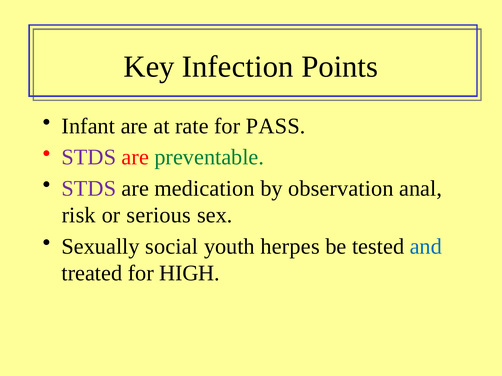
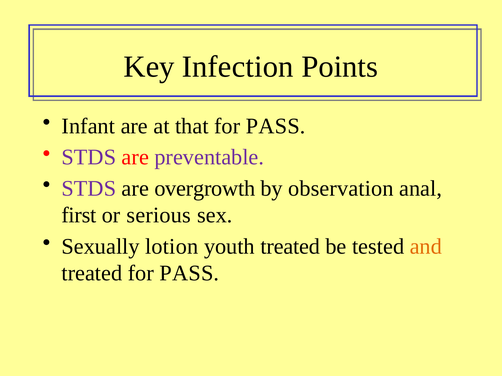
rate: rate -> that (192, 126)
preventable colour: green -> purple (209, 157)
medication: medication -> overgrowth (205, 189)
risk: risk -> first (79, 216)
social: social -> lotion (172, 247)
youth herpes: herpes -> treated (290, 247)
and colour: blue -> orange (426, 247)
treated for HIGH: HIGH -> PASS (189, 274)
